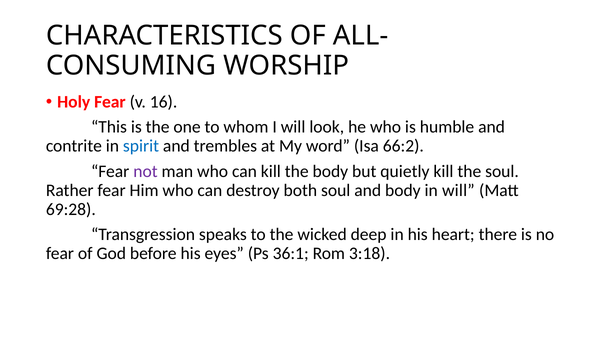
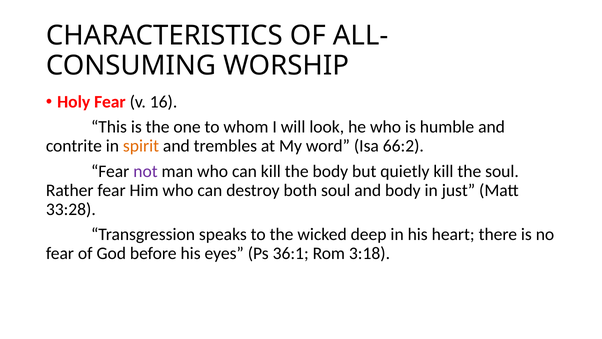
spirit colour: blue -> orange (141, 146)
in will: will -> just (458, 190)
69:28: 69:28 -> 33:28 (71, 209)
